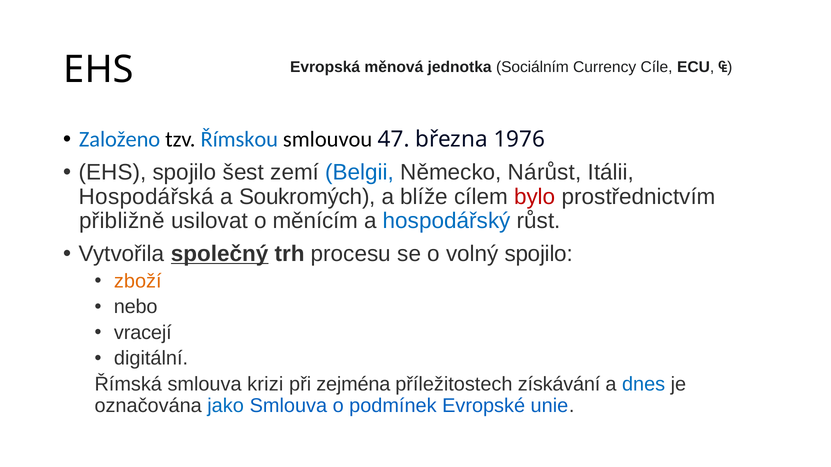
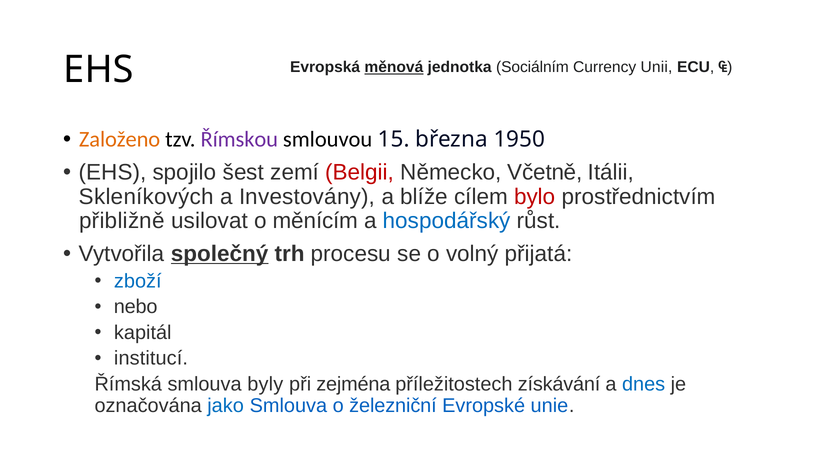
měnová underline: none -> present (394, 67)
Cíle: Cíle -> Unii (656, 67)
Založeno colour: blue -> orange (120, 140)
Římskou colour: blue -> purple (239, 140)
47: 47 -> 15 (394, 140)
1976: 1976 -> 1950 (519, 140)
Belgii colour: blue -> red (360, 173)
Nárůst: Nárůst -> Včetně (545, 173)
Hospodářská: Hospodářská -> Skleníkových (146, 197)
Soukromých: Soukromých -> Investovány (307, 197)
volný spojilo: spojilo -> přijatá (539, 254)
zboží colour: orange -> blue (138, 281)
vracejí: vracejí -> kapitál (143, 333)
digitální: digitální -> institucí (151, 359)
krizi: krizi -> byly (265, 385)
podmínek: podmínek -> železniční (393, 406)
